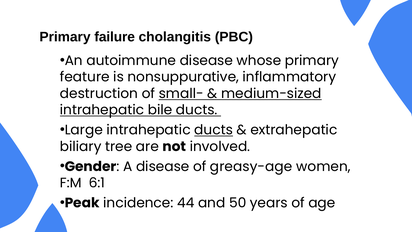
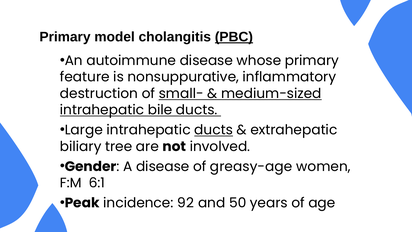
failure: failure -> model (115, 37)
PBC underline: none -> present (234, 37)
44: 44 -> 92 (186, 203)
